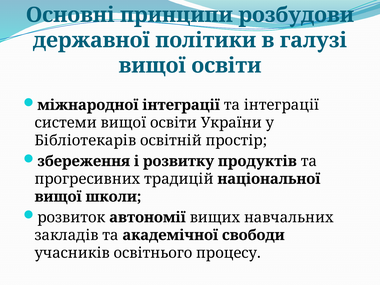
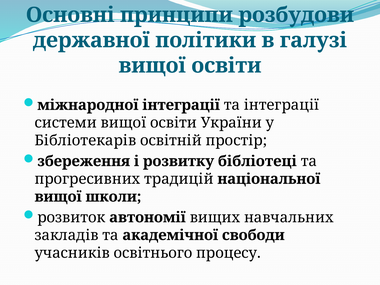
продуктів: продуктів -> бібліотеці (257, 161)
